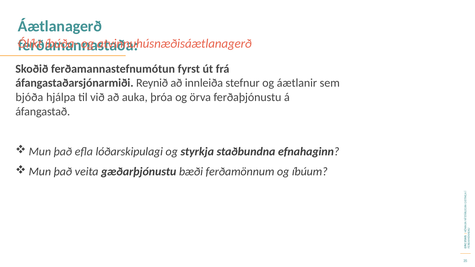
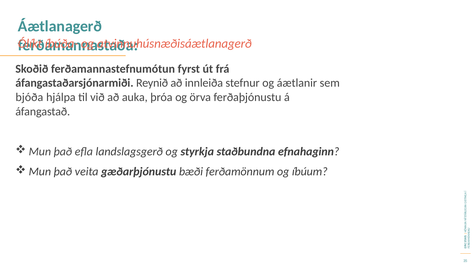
lóðarskipulagi: lóðarskipulagi -> landslagsgerð (129, 152)
